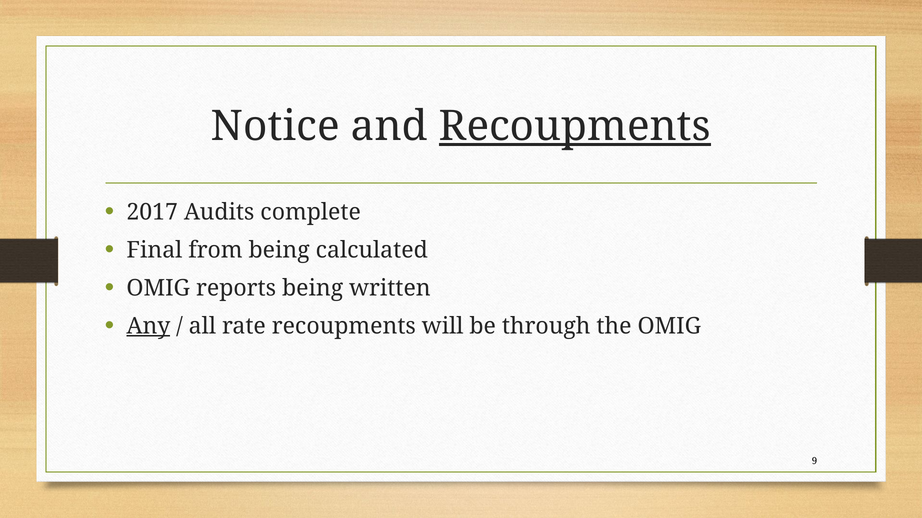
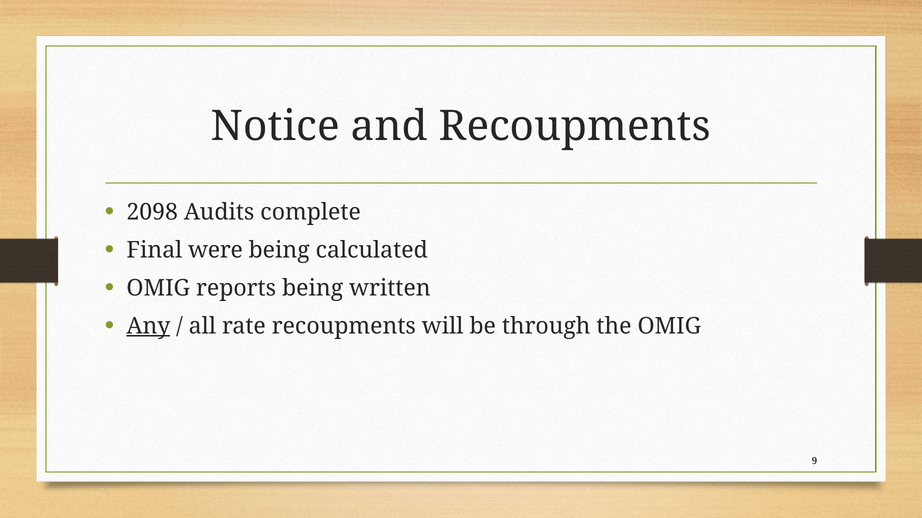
Recoupments underline: present -> none (575, 127)
2017: 2017 -> 2098 (152, 212)
from: from -> were (216, 250)
